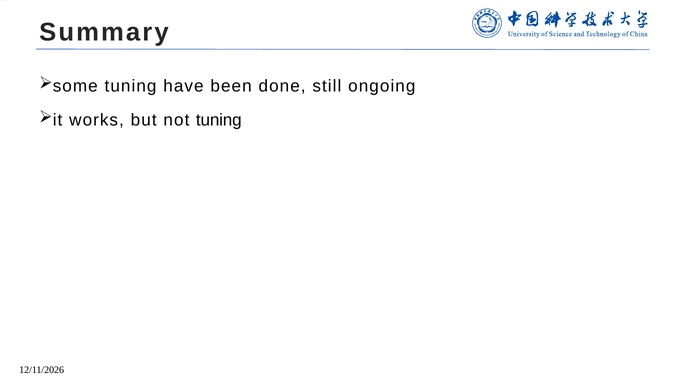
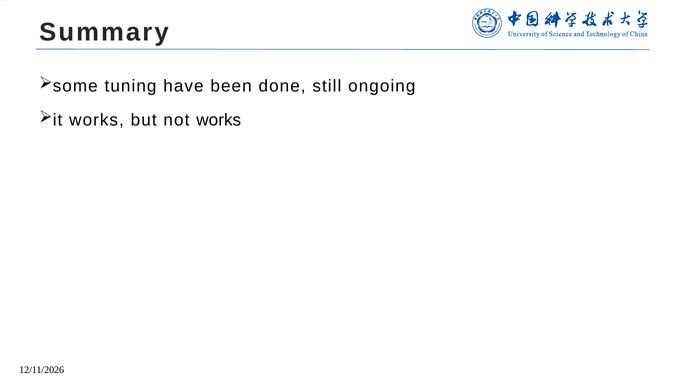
not tuning: tuning -> works (219, 120)
